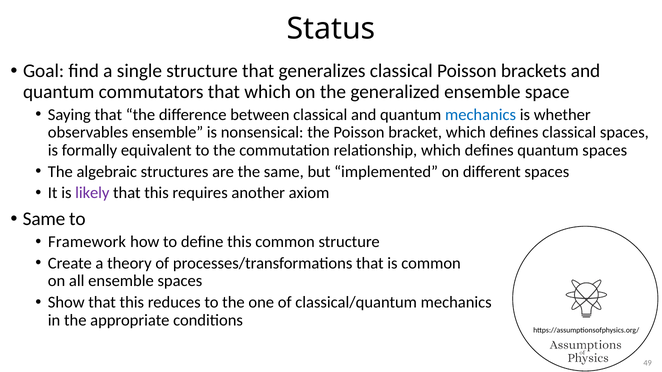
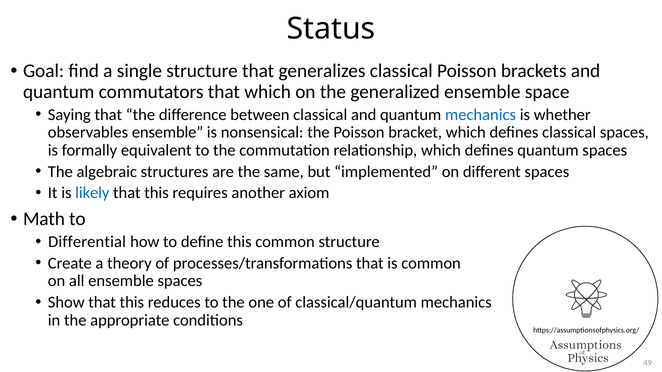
likely colour: purple -> blue (92, 193)
Same: Same -> Math (44, 219)
Framework: Framework -> Differential (87, 242)
